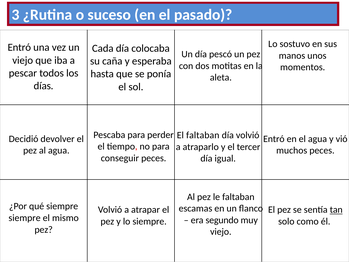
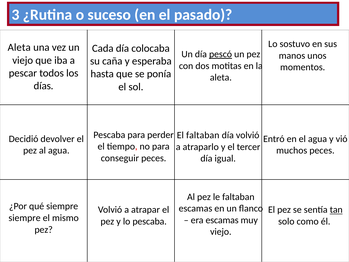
Entró: Entró -> Aleta (19, 47)
pescó underline: none -> present (221, 54)
era segundo: segundo -> escamas (222, 220)
lo siempre: siempre -> pescaba (150, 221)
